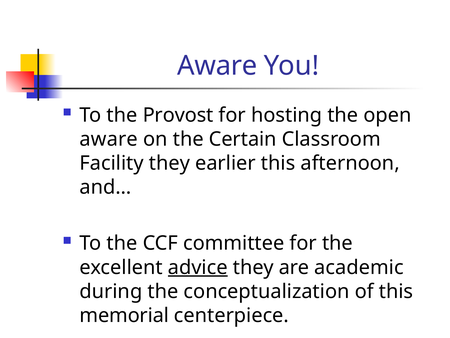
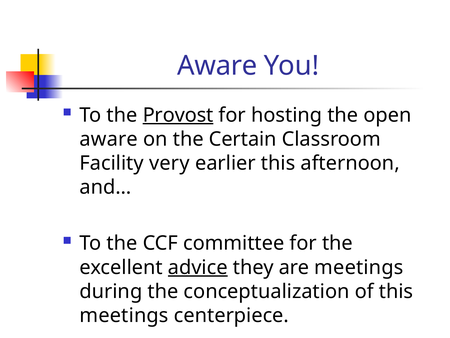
Provost underline: none -> present (178, 115)
Facility they: they -> very (169, 163)
are academic: academic -> meetings (359, 267)
memorial: memorial -> meetings (124, 315)
